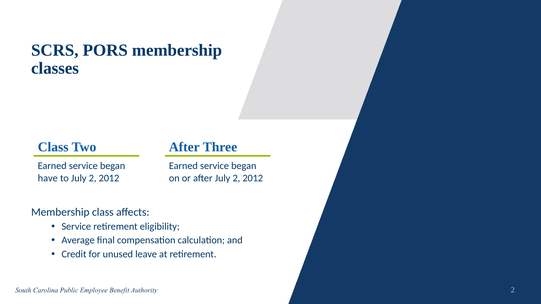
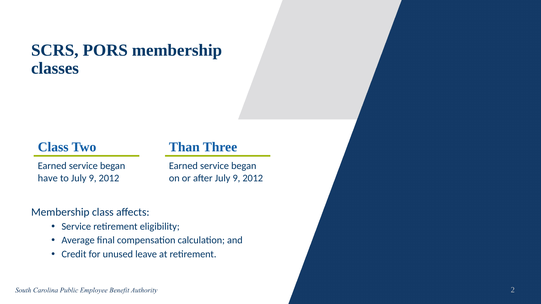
After: After -> Than (184, 147)
to July 2: 2 -> 9 (93, 178)
after July 2: 2 -> 9 (236, 178)
